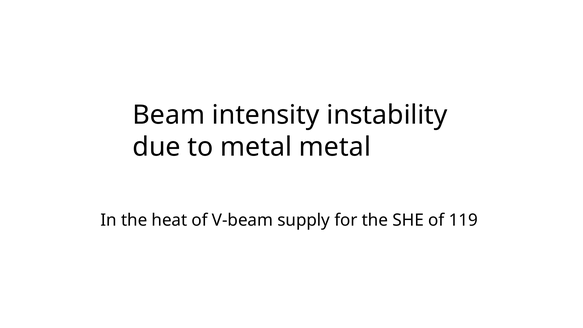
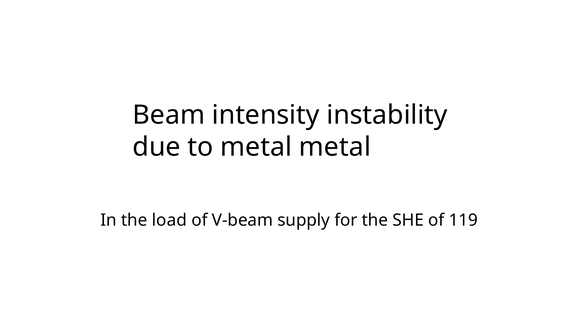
heat: heat -> load (169, 220)
